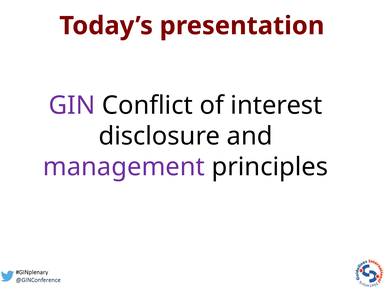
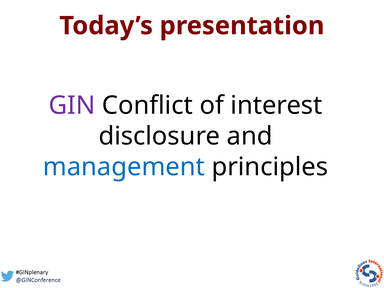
management colour: purple -> blue (124, 167)
